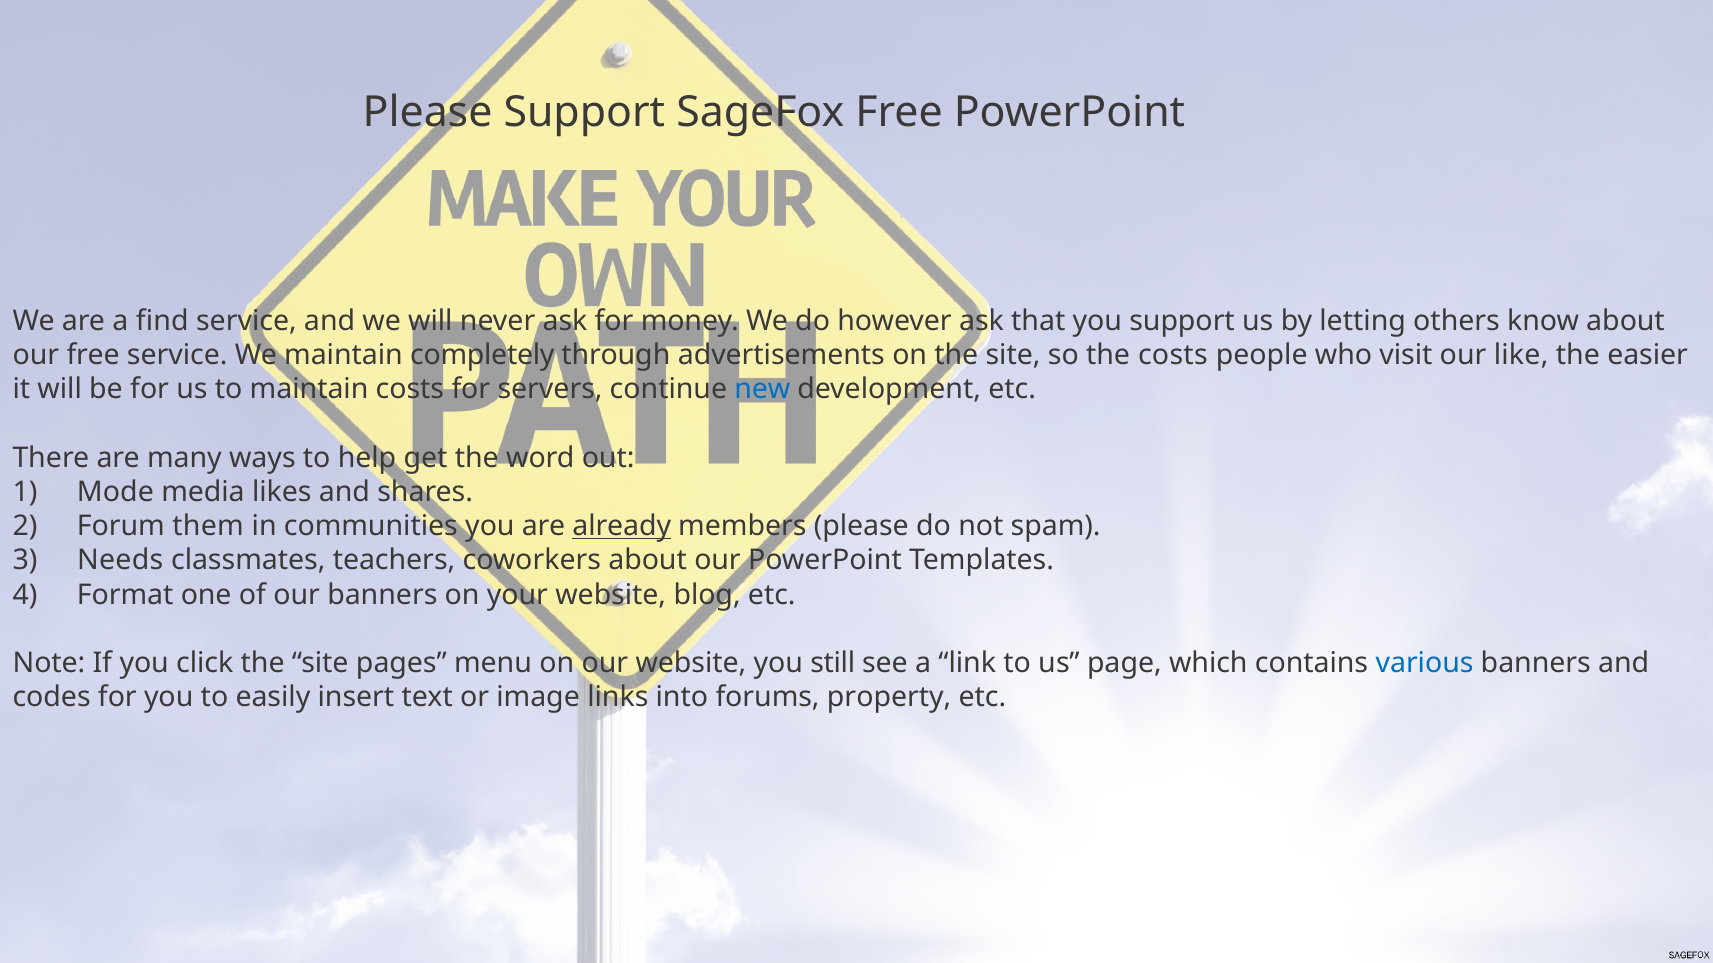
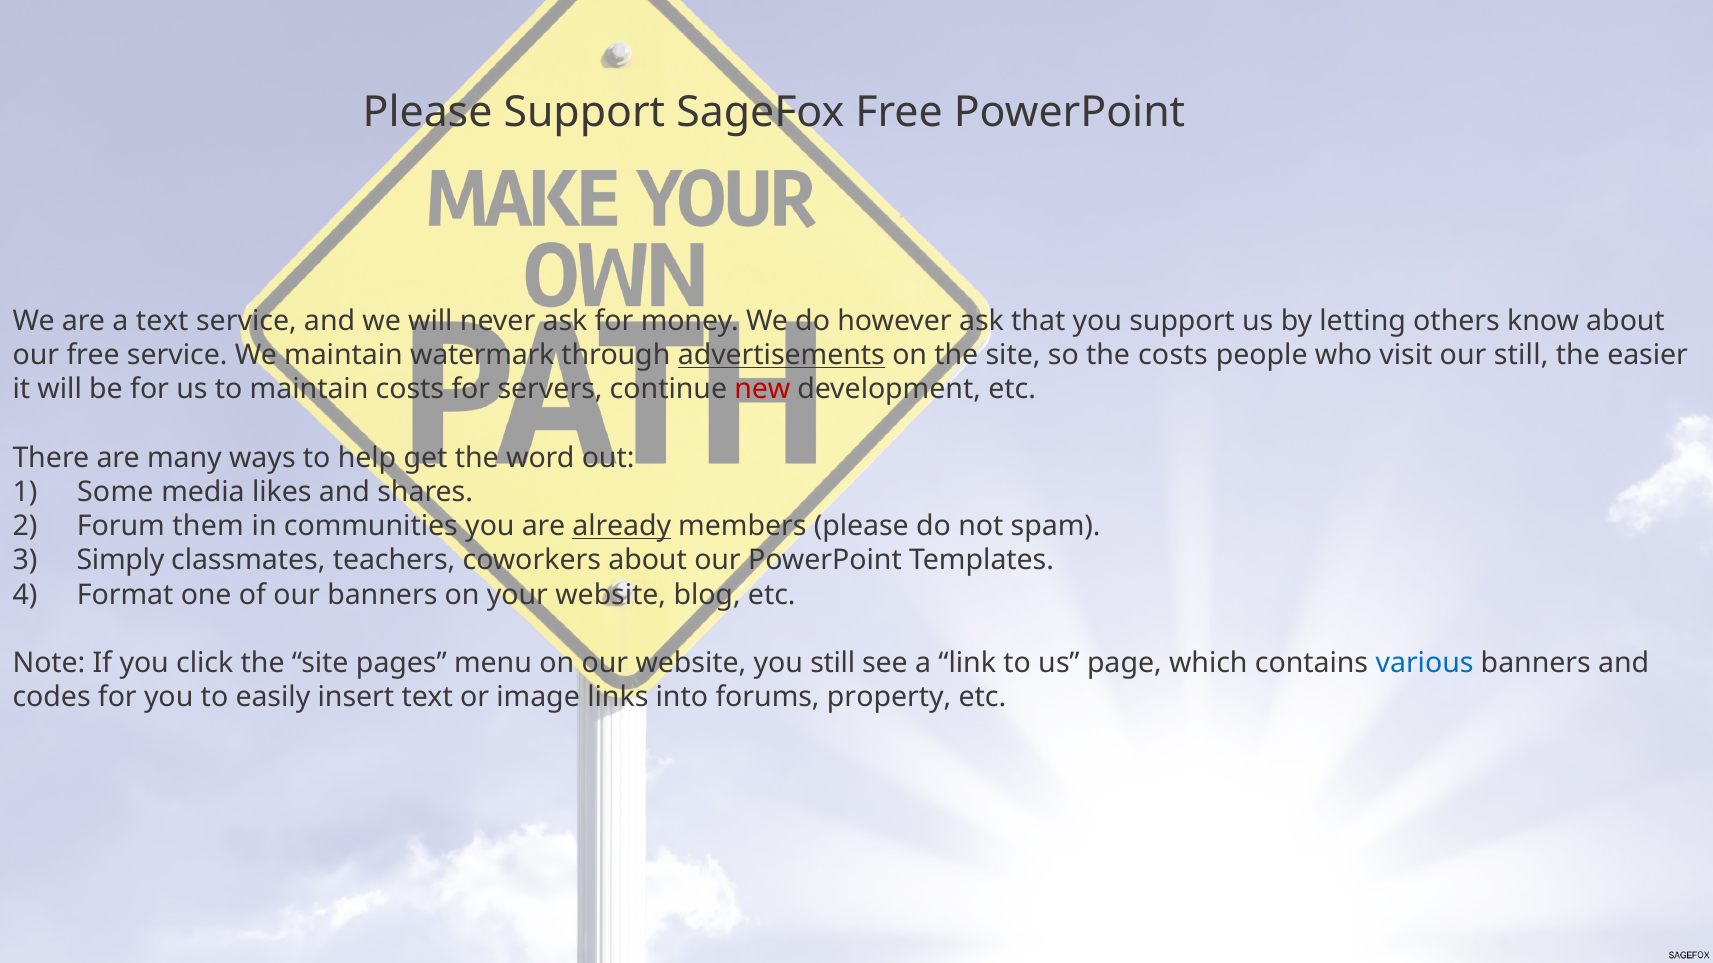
a find: find -> text (162, 321)
completely: completely -> watermark (482, 355)
advertisements underline: none -> present (781, 355)
our like: like -> still (1521, 355)
new colour: blue -> red (762, 390)
Mode: Mode -> Some (115, 492)
Needs: Needs -> Simply (120, 561)
